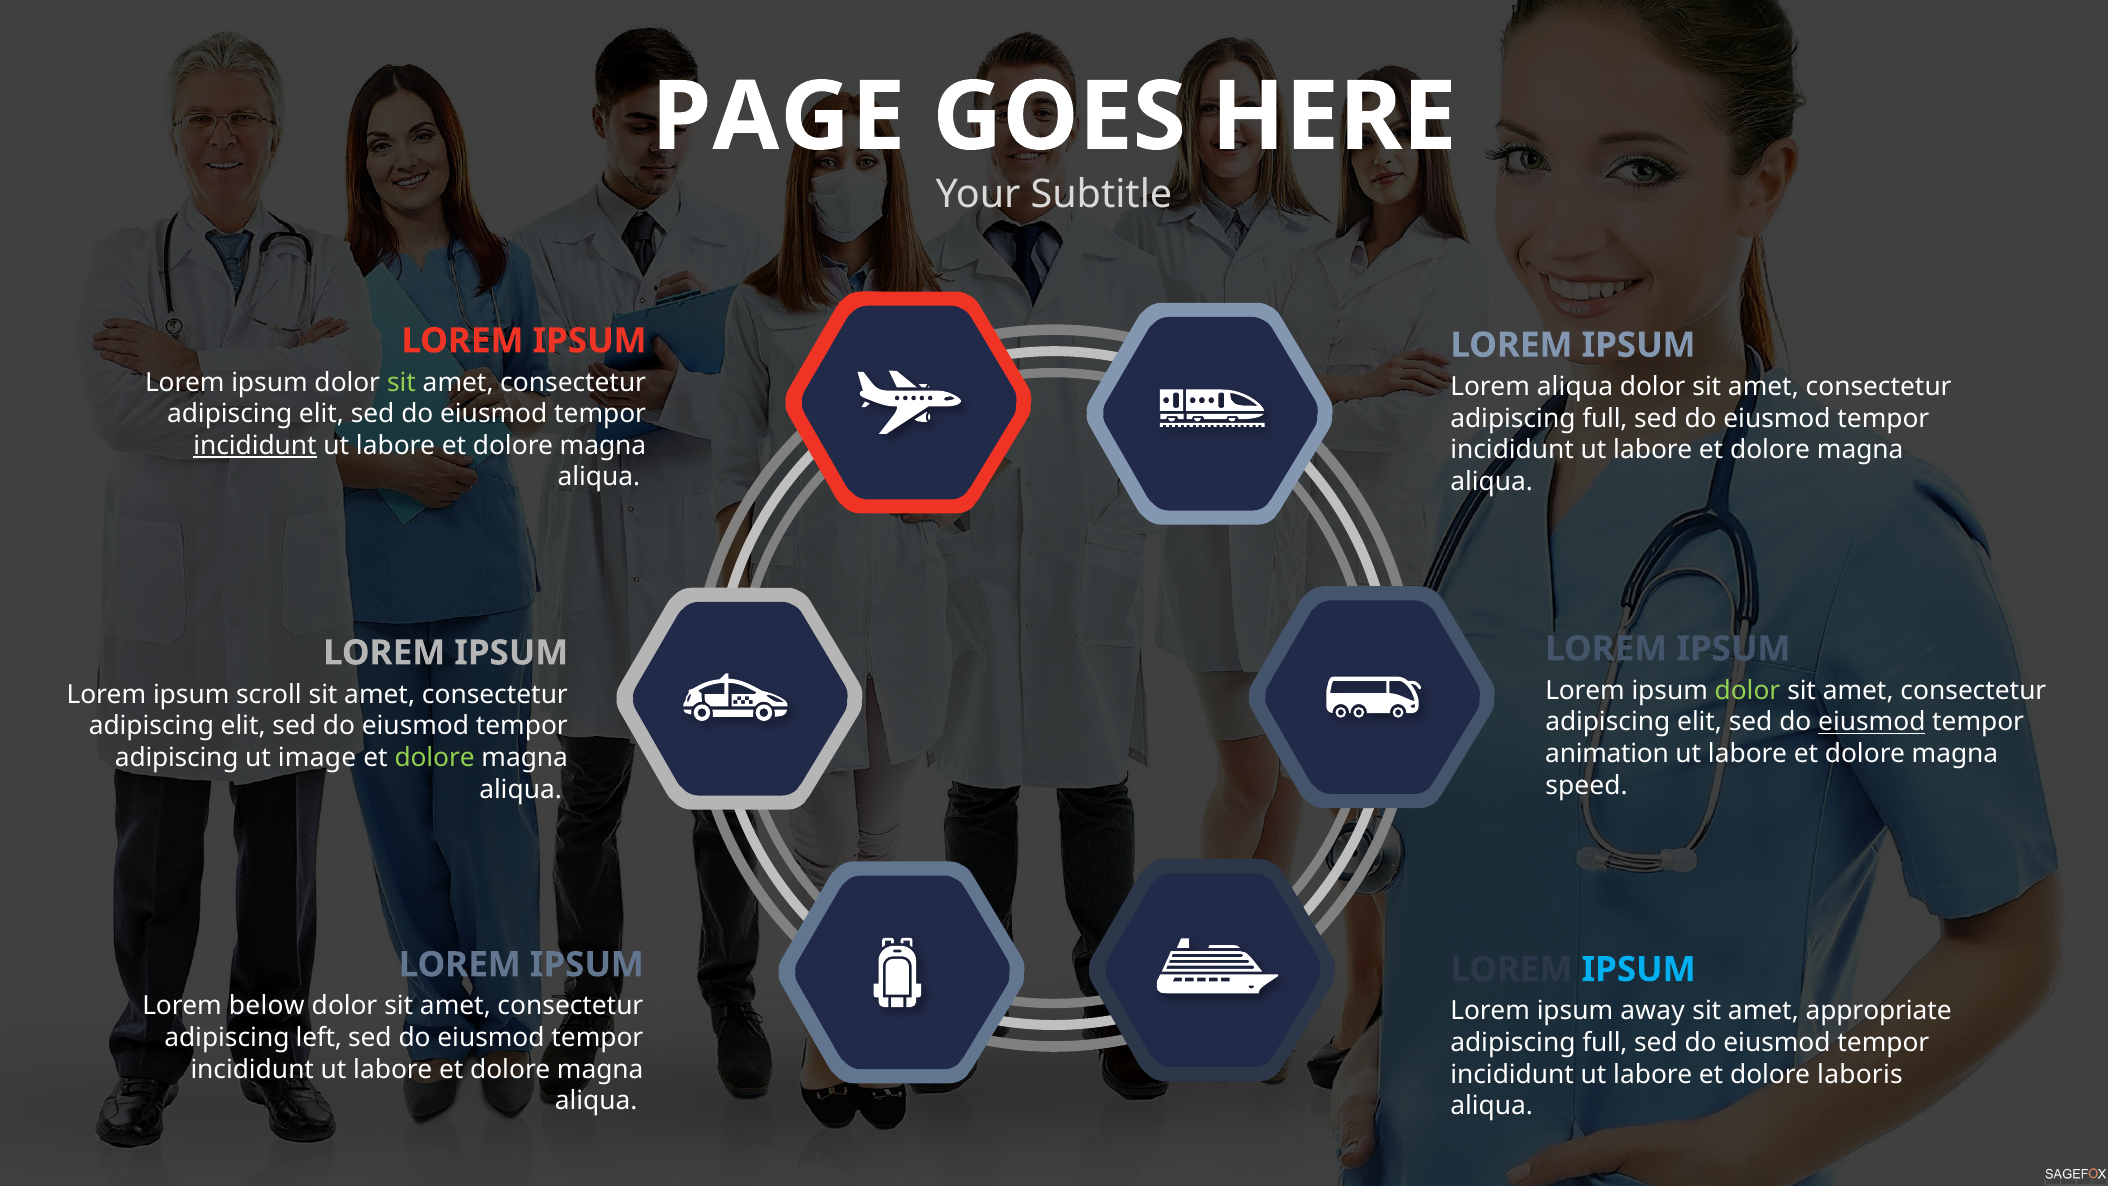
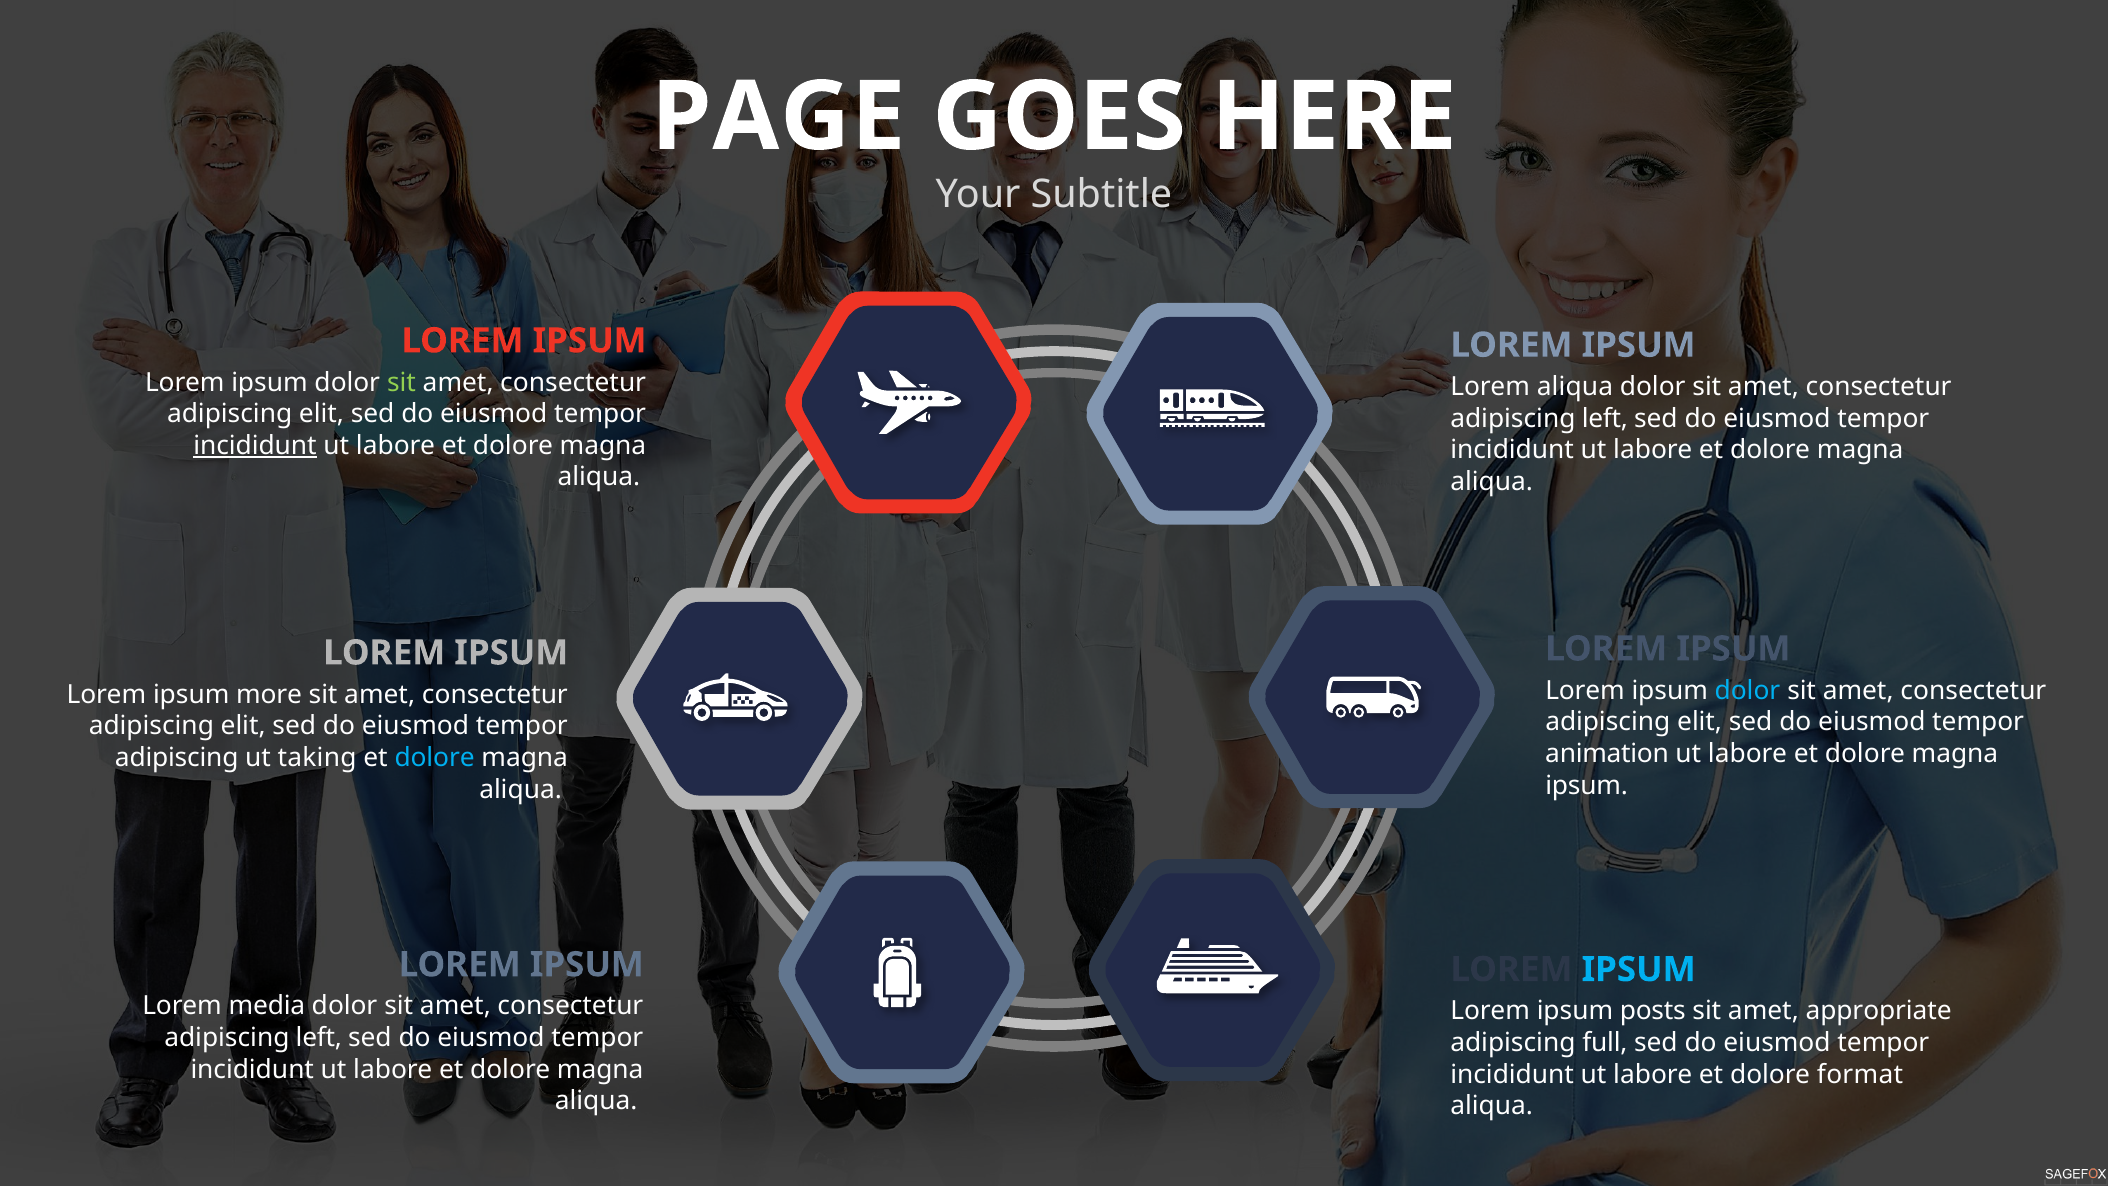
full: full -> left (1605, 418)
dolor colour: light green -> light blue (1747, 690)
scroll: scroll -> more (269, 694)
eiusmod underline: present -> none (1872, 722)
image: image -> taking (317, 758)
dolore colour: light green -> light blue (435, 758)
speed: speed -> ipsum (1587, 785)
below: below -> media (267, 1006)
away: away -> posts (1653, 1011)
laboris: laboris -> format (1860, 1074)
